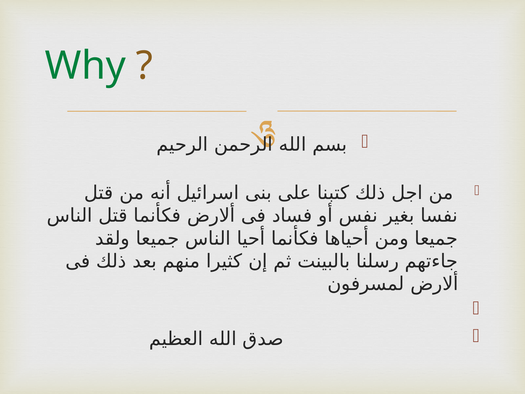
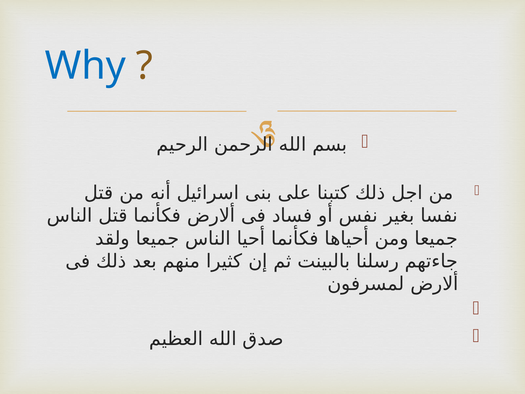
Why colour: green -> blue (85, 66)
